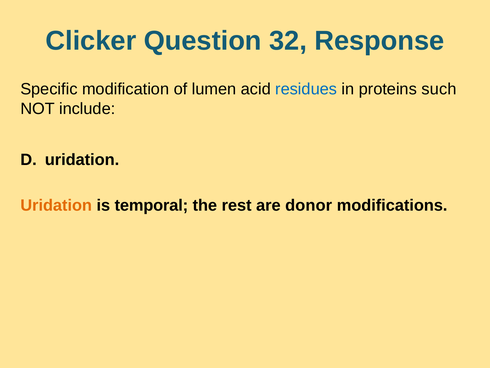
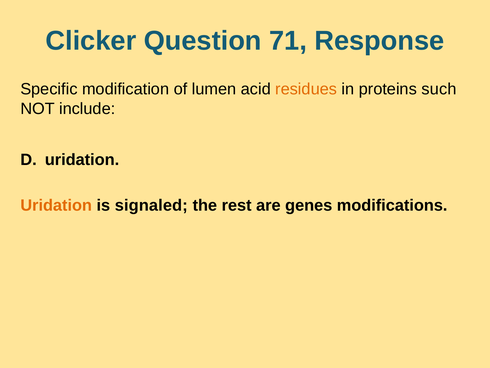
32: 32 -> 71 (288, 41)
residues colour: blue -> orange (306, 89)
temporal: temporal -> signaled (151, 205)
donor: donor -> genes (309, 205)
